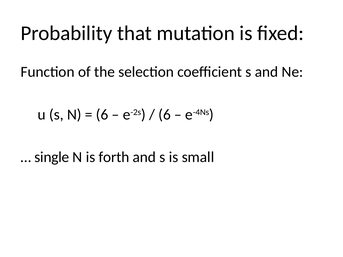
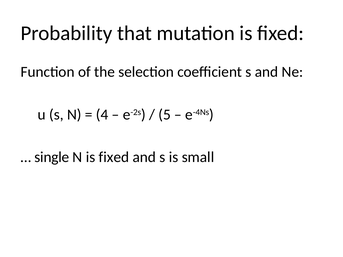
6: 6 -> 4 (102, 115)
6: 6 -> 5 (165, 115)
N is forth: forth -> fixed (114, 157)
